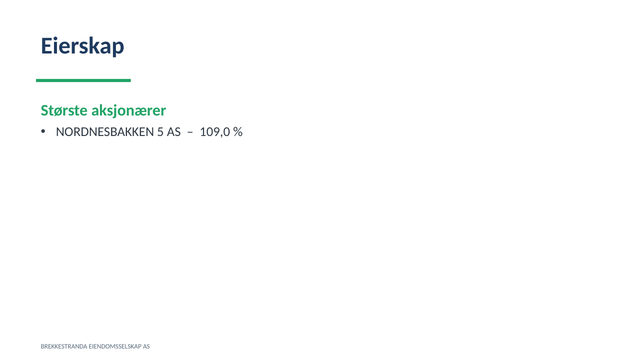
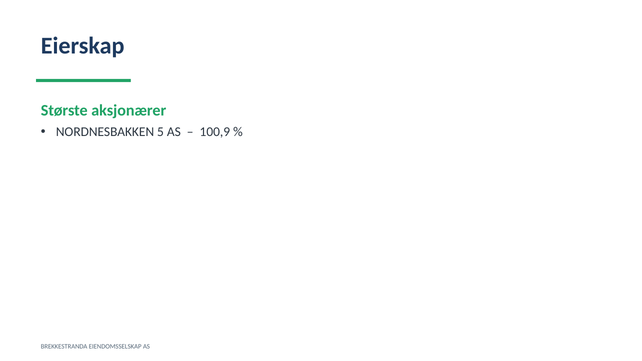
109,0: 109,0 -> 100,9 (215, 132)
